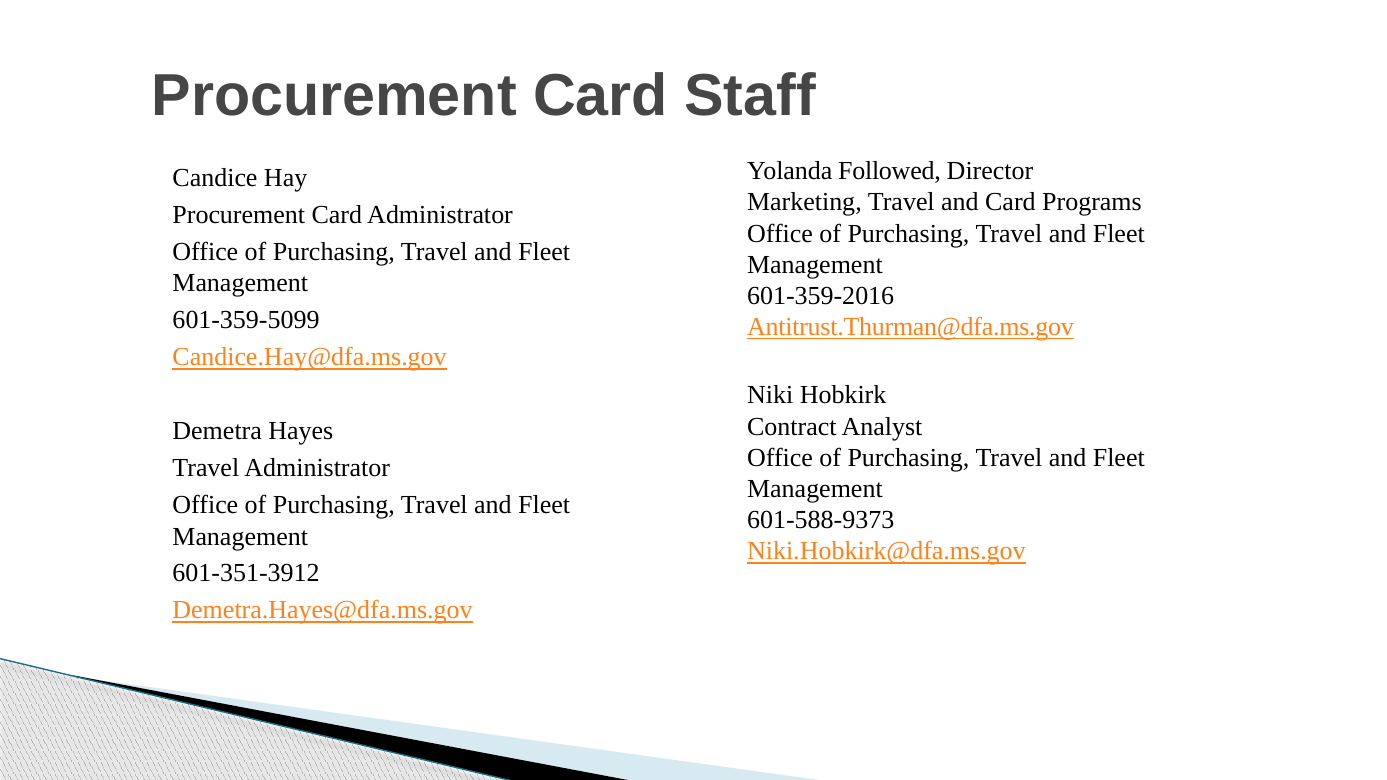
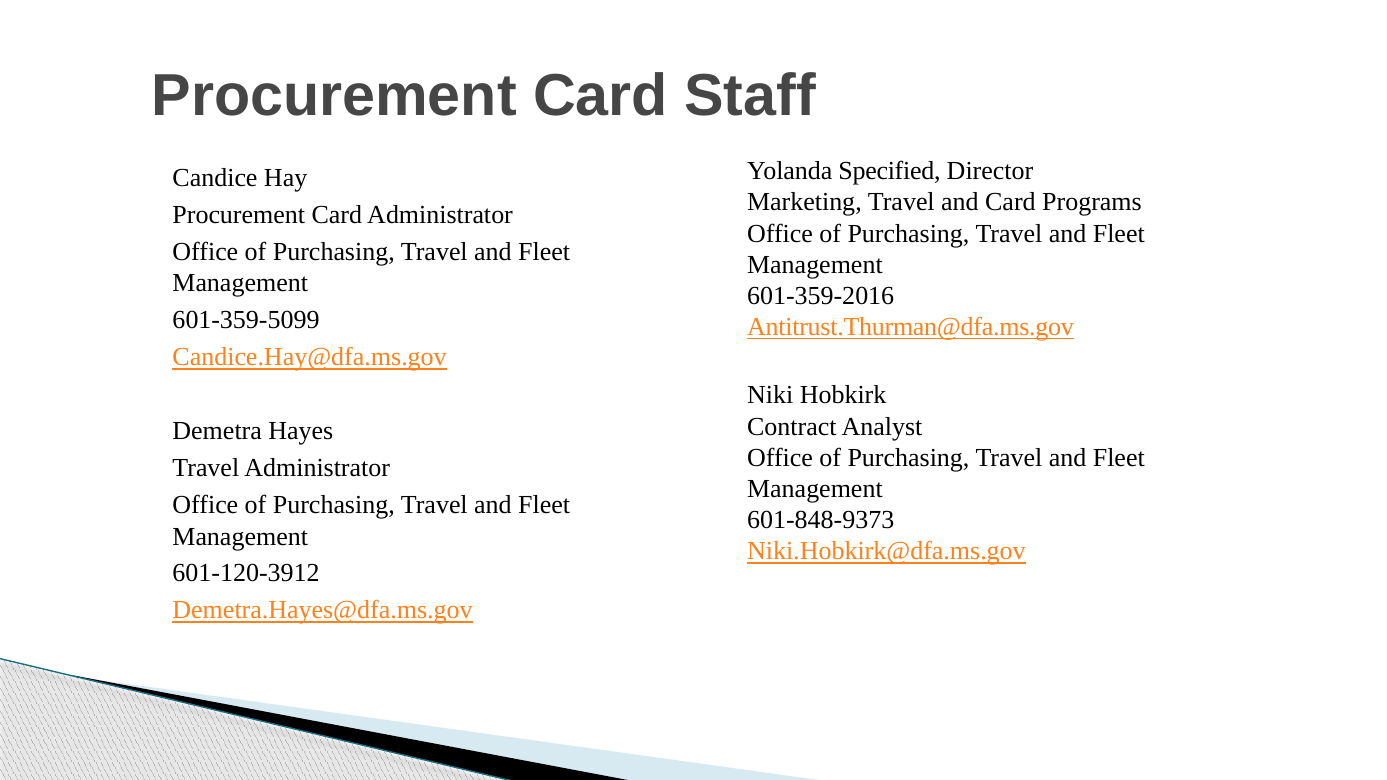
Followed: Followed -> Specified (889, 171)
601-588-9373: 601-588-9373 -> 601-848-9373 (821, 520)
601-351-3912: 601-351-3912 -> 601-120-3912 (246, 574)
